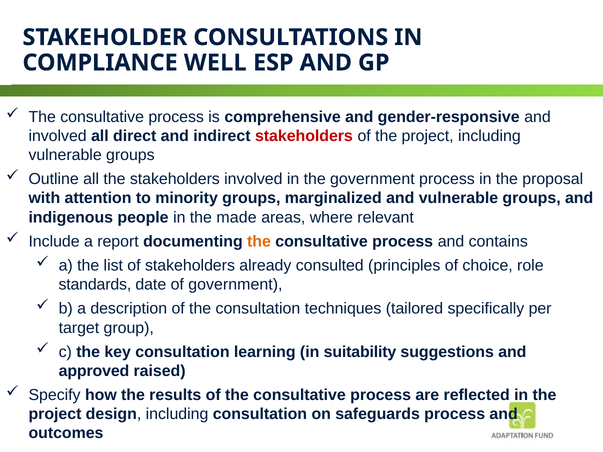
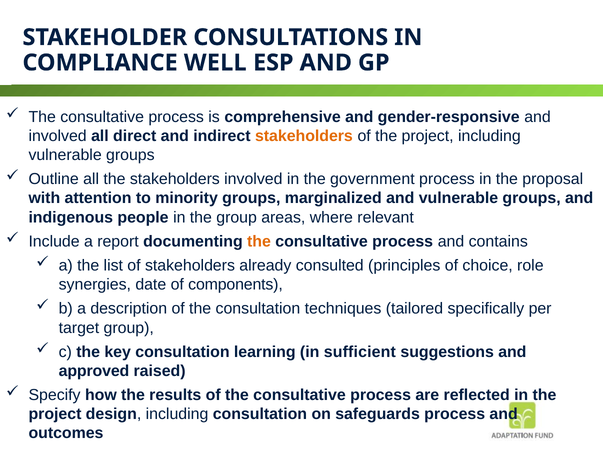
stakeholders colour: red -> orange (304, 136)
the made: made -> group (237, 217)
standards: standards -> synergies (95, 285)
of government: government -> components (236, 285)
suitability: suitability -> sufficient (360, 352)
